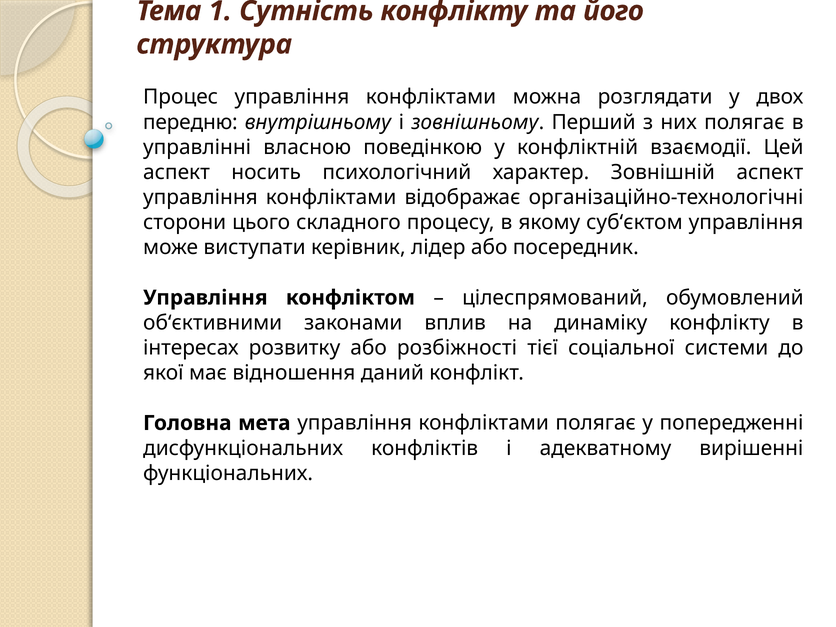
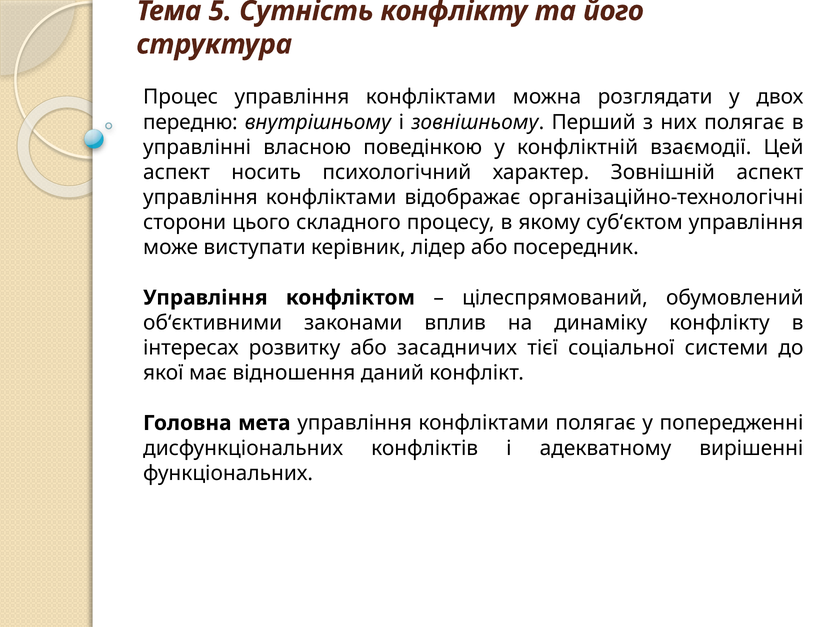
1: 1 -> 5 (220, 11)
розбіжності: розбіжності -> засадничих (457, 348)
